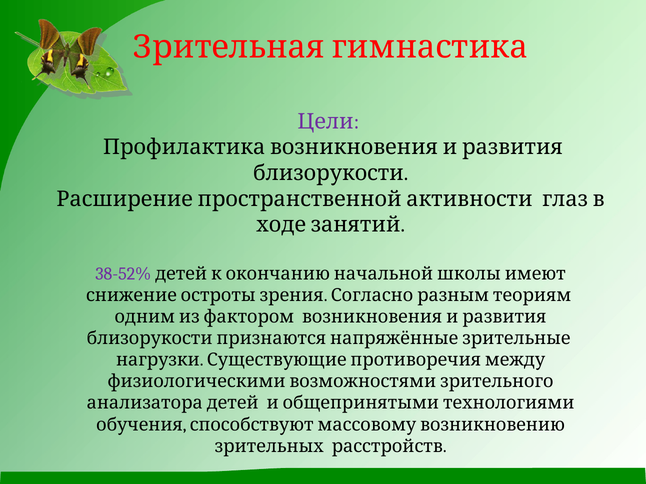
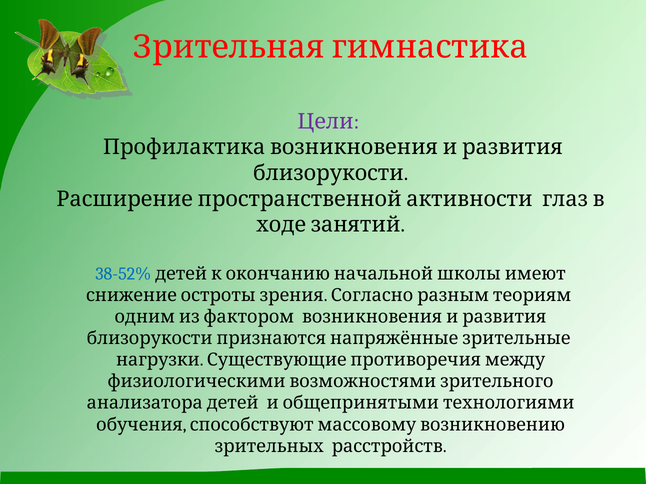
38-52% colour: purple -> blue (123, 274)
